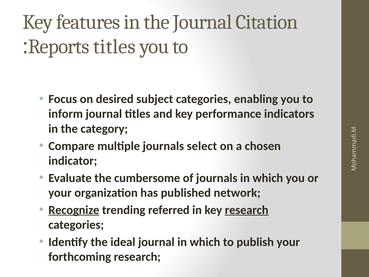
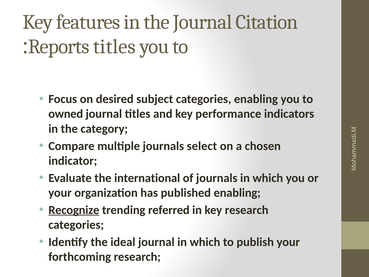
inform: inform -> owned (66, 114)
cumbersome: cumbersome -> international (147, 178)
published network: network -> enabling (237, 193)
research underline: present -> none (247, 210)
